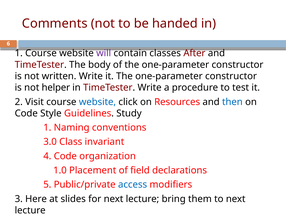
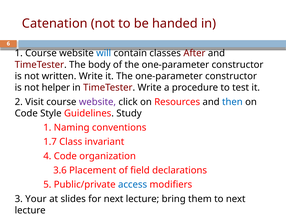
Comments: Comments -> Catenation (55, 24)
will colour: purple -> blue (104, 53)
website colour: blue -> purple (97, 102)
3.0: 3.0 -> 1.7 (50, 142)
1.0: 1.0 -> 3.6 (60, 170)
Here: Here -> Your (36, 198)
